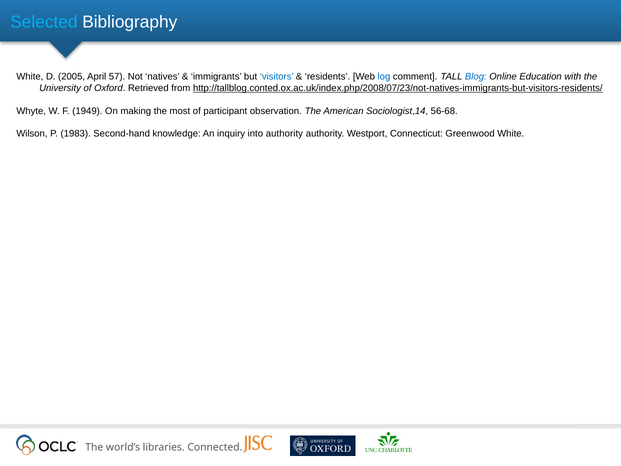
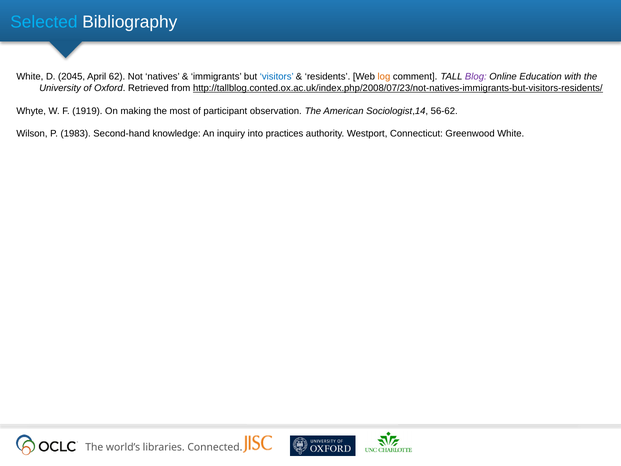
2005: 2005 -> 2045 (72, 77)
57: 57 -> 62 (117, 77)
log colour: blue -> orange (384, 77)
Blog colour: blue -> purple (476, 77)
1949: 1949 -> 1919 (87, 111)
56-68: 56-68 -> 56-62 (444, 111)
into authority: authority -> practices (284, 134)
